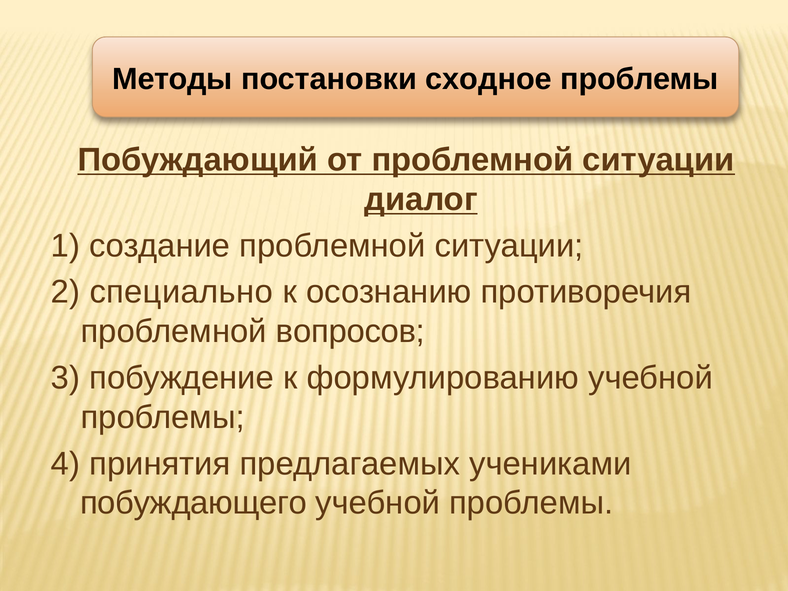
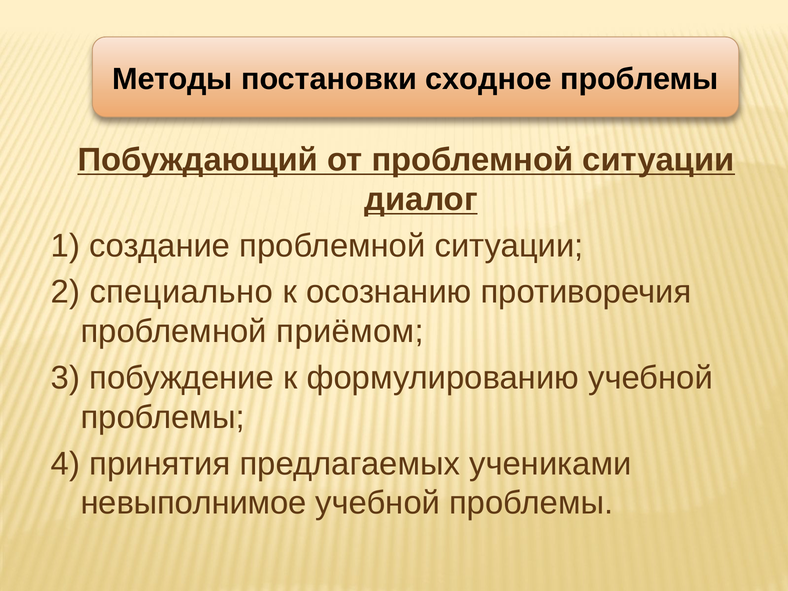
вопросов: вопросов -> приёмом (350, 331)
побуждающего: побуждающего -> невыполнимое (193, 503)
